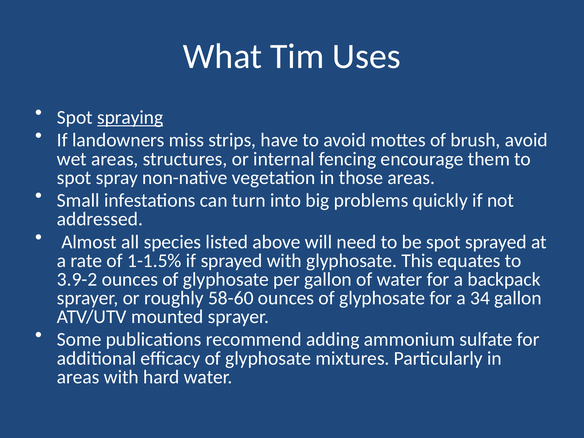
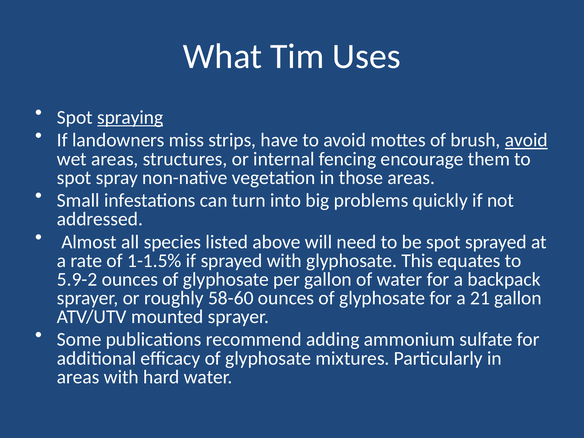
avoid underline: none -> present (526, 140)
3.9-2: 3.9-2 -> 5.9-2 (77, 279)
34: 34 -> 21 (480, 298)
